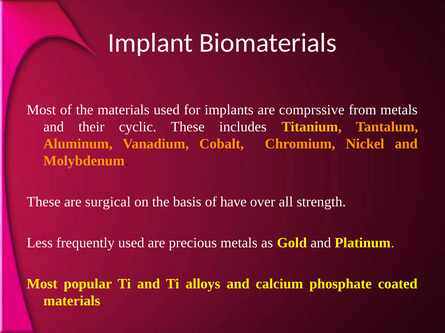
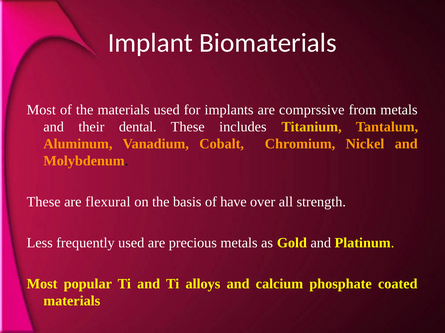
cyclic: cyclic -> dental (138, 127)
surgical: surgical -> flexural (108, 202)
